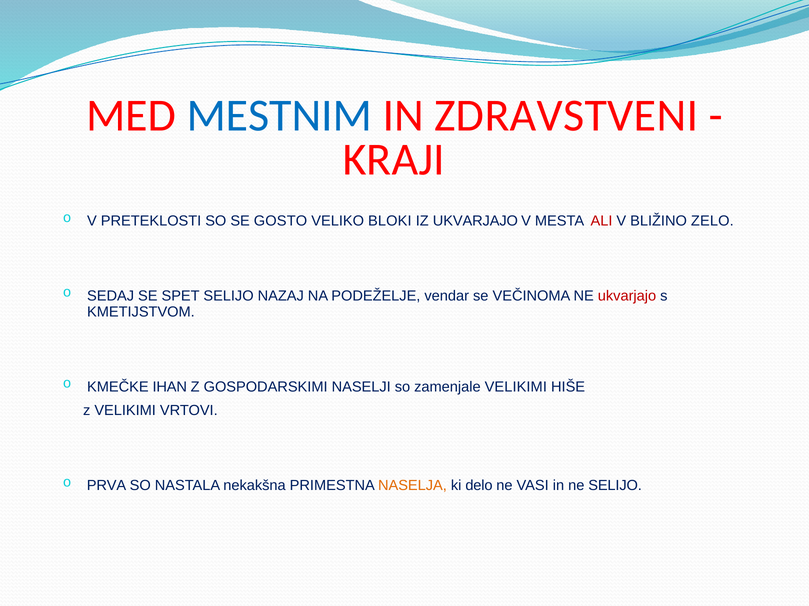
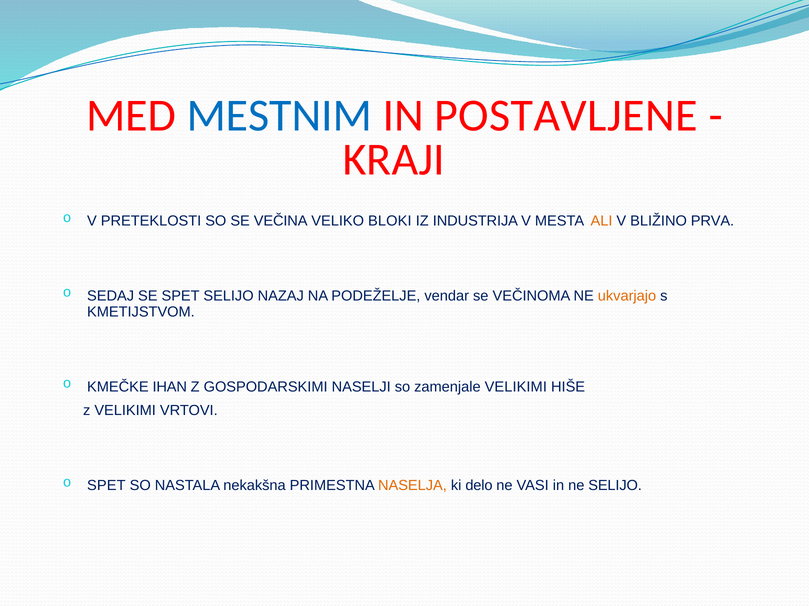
ZDRAVSTVENI: ZDRAVSTVENI -> POSTAVLJENE (566, 116)
GOSTO: GOSTO -> VEČINA (281, 221)
IZ UKVARJAJO: UKVARJAJO -> INDUSTRIJA (475, 221)
ALI colour: red -> orange (602, 221)
ZELO: ZELO -> PRVA (712, 221)
ukvarjajo colour: red -> orange (627, 296)
PRVA: PRVA -> SPET (106, 486)
